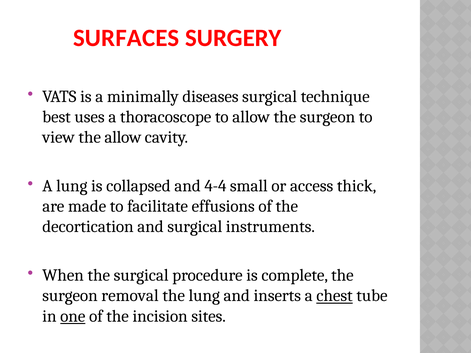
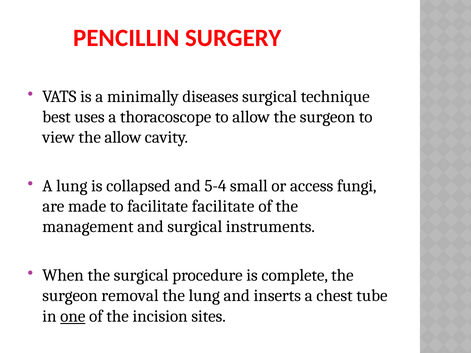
SURFACES: SURFACES -> PENCILLIN (126, 38)
4-4: 4-4 -> 5-4 (215, 186)
thick: thick -> fungi (357, 186)
facilitate effusions: effusions -> facilitate (223, 206)
decortication: decortication -> management (88, 227)
chest underline: present -> none (335, 296)
